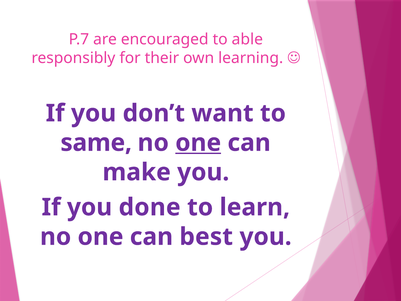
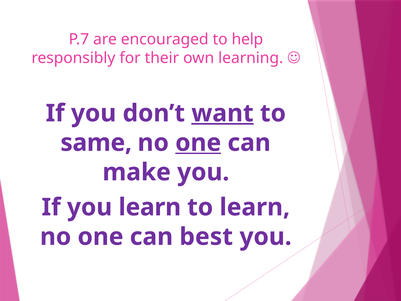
able: able -> help (247, 39)
want underline: none -> present (222, 113)
you done: done -> learn (150, 207)
